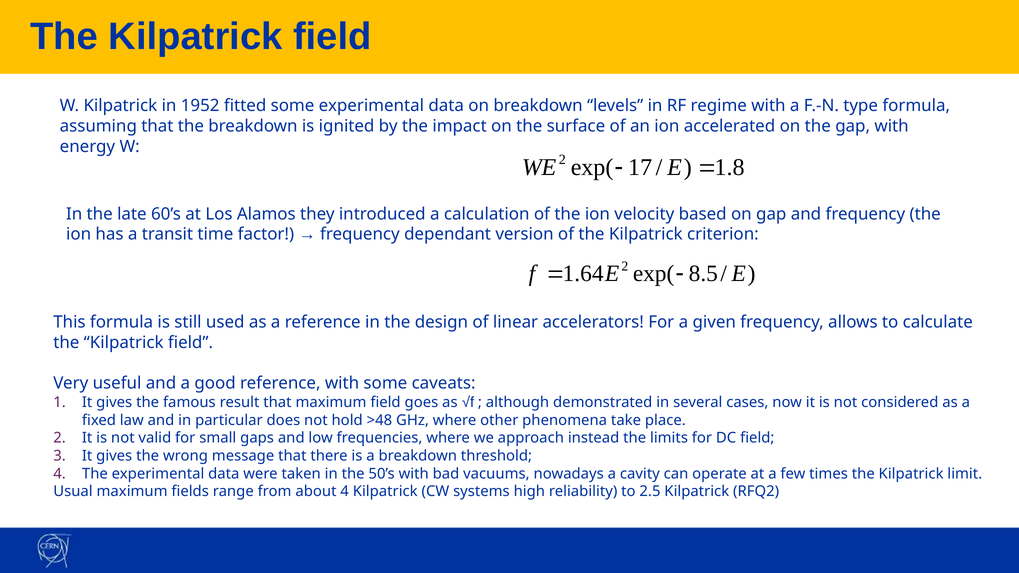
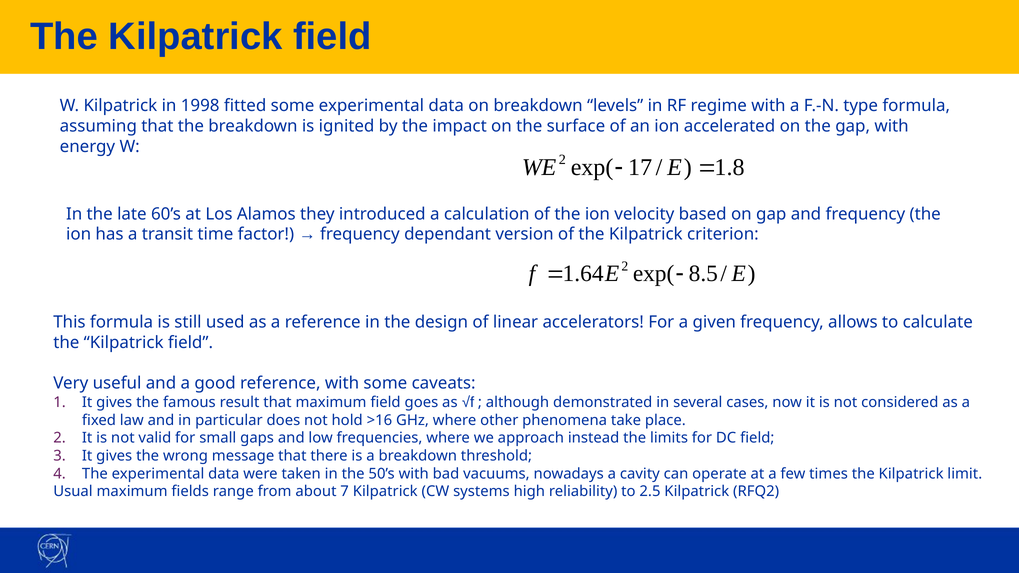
1952: 1952 -> 1998 (200, 106)
>48: >48 -> >16 (379, 420)
about 4: 4 -> 7 (345, 492)
